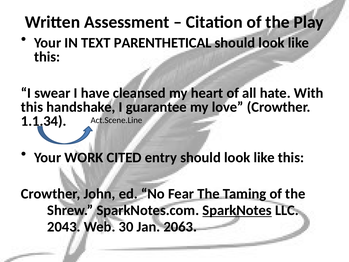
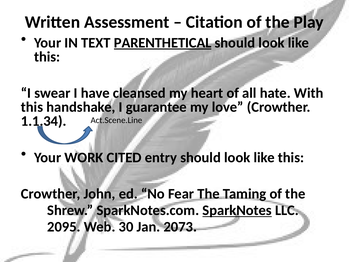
PARENTHETICAL underline: none -> present (163, 43)
2043: 2043 -> 2095 (64, 227)
2063: 2063 -> 2073 (180, 227)
